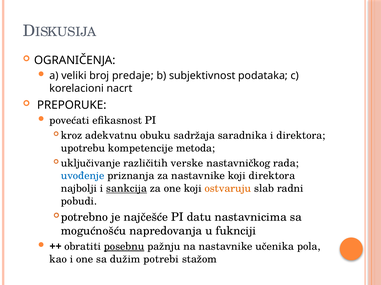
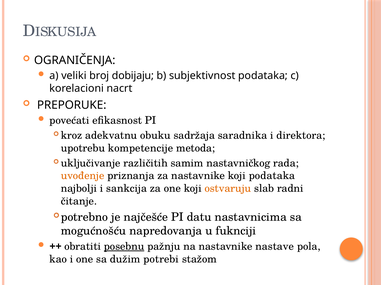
predaje: predaje -> dobijaju (133, 76)
verske: verske -> samim (187, 164)
uvođenje colour: blue -> orange (83, 176)
koji direktora: direktora -> podataka (272, 176)
sankcija underline: present -> none (127, 189)
pobudi: pobudi -> čitanje (79, 202)
učenika: učenika -> nastave (275, 247)
